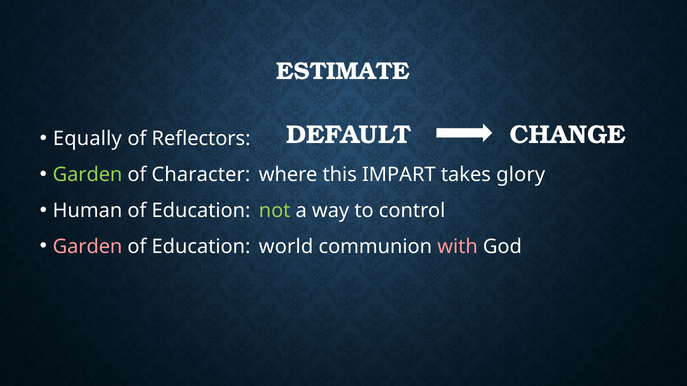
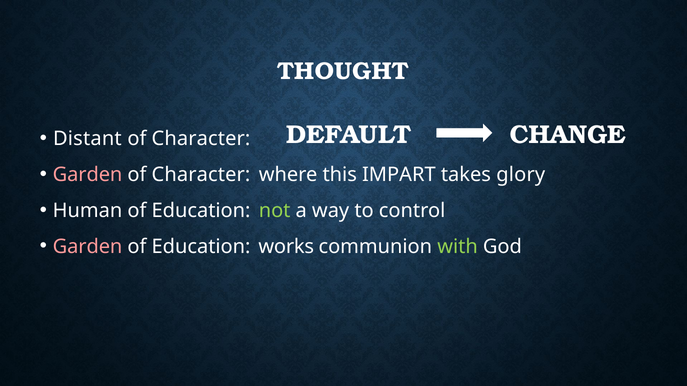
ESTIMATE: ESTIMATE -> THOUGHT (343, 72)
Equally: Equally -> Distant (87, 139)
Reflectors: Reflectors -> Character (201, 139)
Garden colour: light green -> pink (88, 175)
world: world -> works (286, 247)
with colour: pink -> light green (458, 247)
